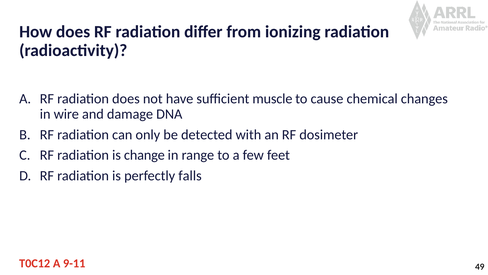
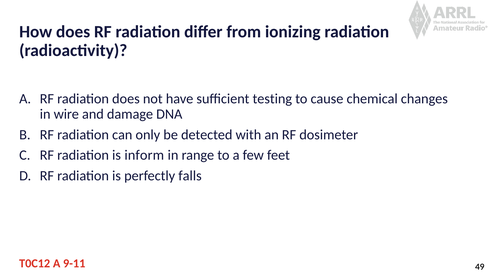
muscle: muscle -> testing (272, 99)
change: change -> inform (144, 155)
